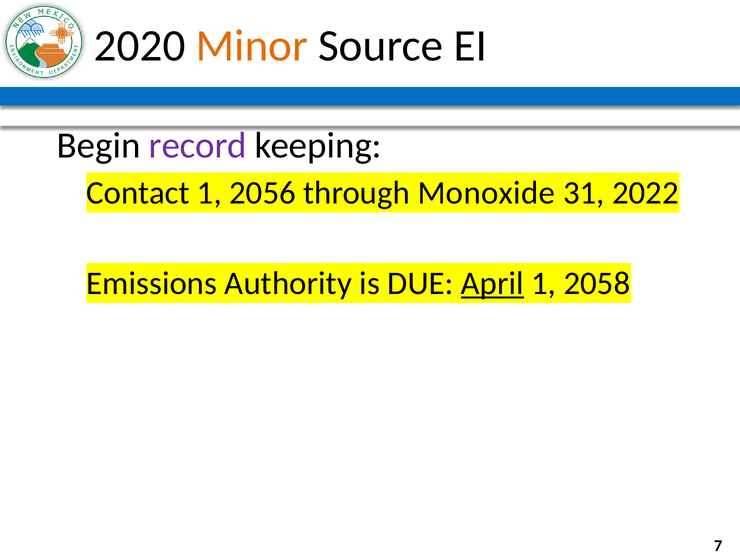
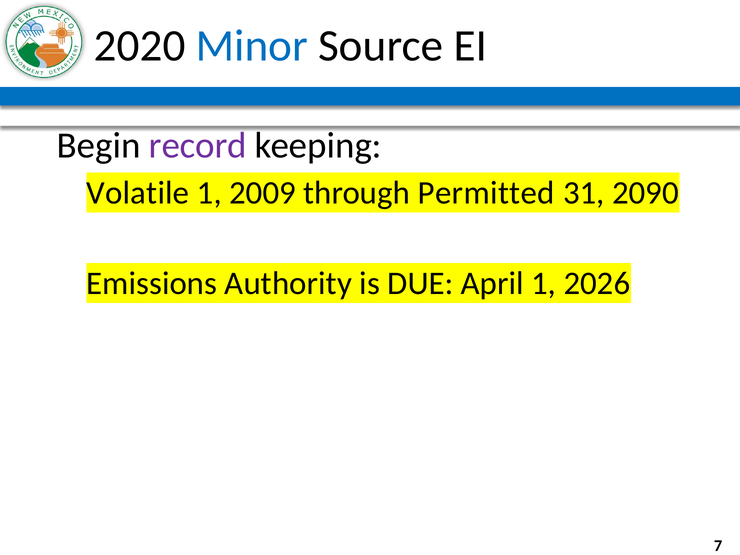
Minor colour: orange -> blue (252, 46)
Contact: Contact -> Volatile (138, 193)
2056: 2056 -> 2009 (263, 193)
Monoxide: Monoxide -> Permitted (486, 193)
2022: 2022 -> 2090 (645, 193)
April underline: present -> none (492, 283)
2058: 2058 -> 2026 (597, 283)
